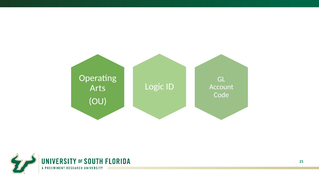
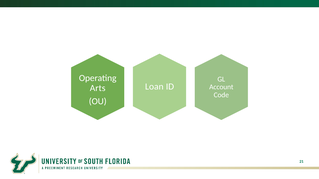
Logic: Logic -> Loan (154, 87)
